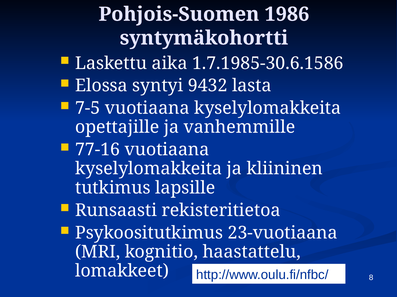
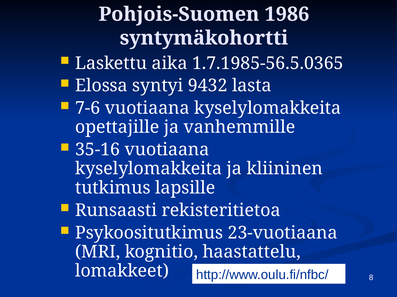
1.7.1985-30.6.1586: 1.7.1985-30.6.1586 -> 1.7.1985-56.5.0365 (268, 63)
7-5: 7-5 -> 7-6 (88, 108)
77-16: 77-16 -> 35-16 (98, 150)
